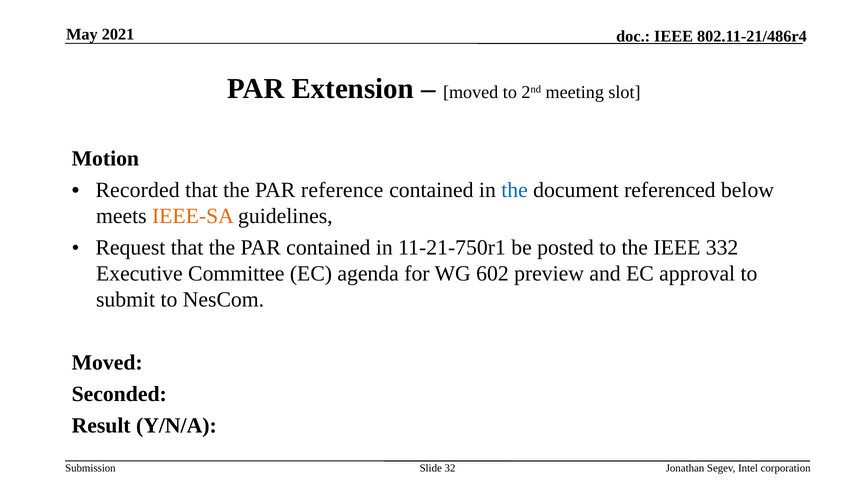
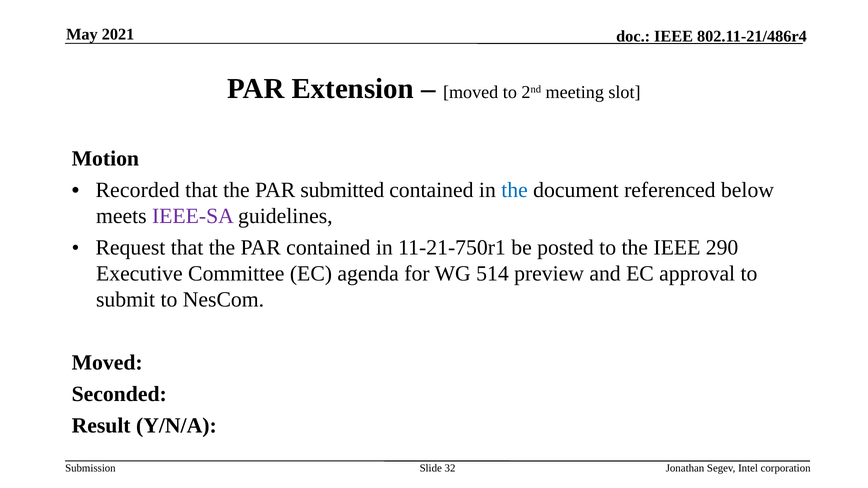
reference: reference -> submitted (342, 190)
IEEE-SA colour: orange -> purple (193, 216)
332: 332 -> 290 (722, 248)
602: 602 -> 514 (492, 274)
